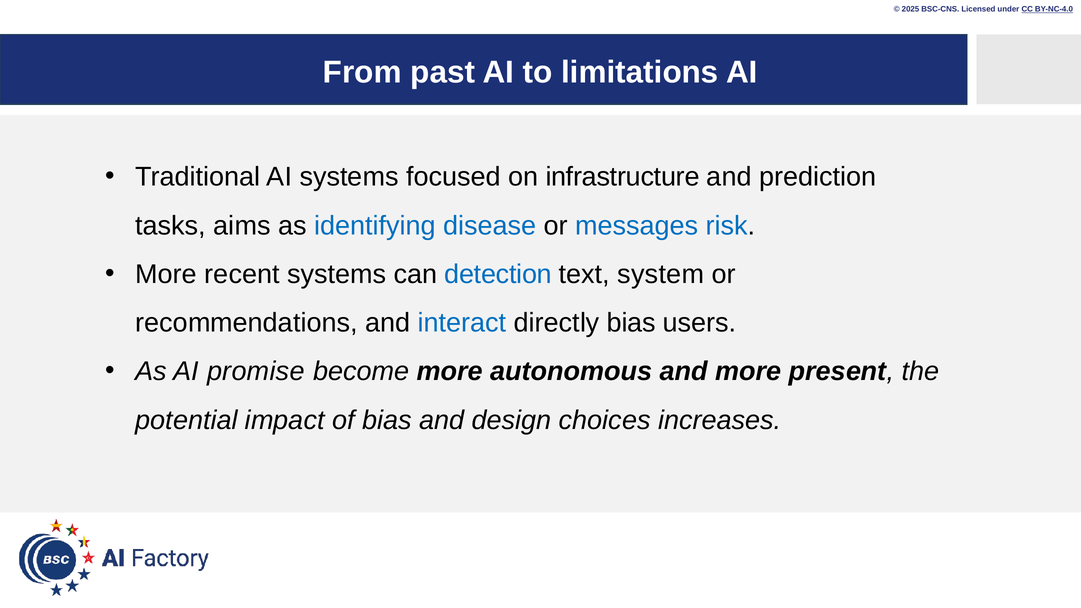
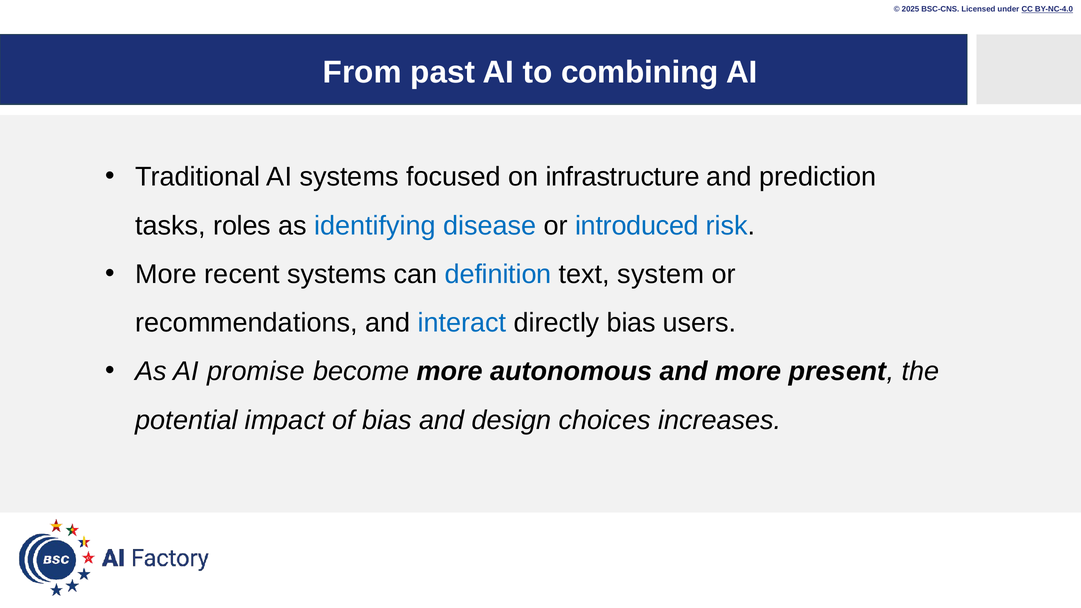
limitations: limitations -> combining (640, 72)
aims: aims -> roles (242, 226)
messages: messages -> introduced (637, 226)
detection: detection -> definition (498, 274)
